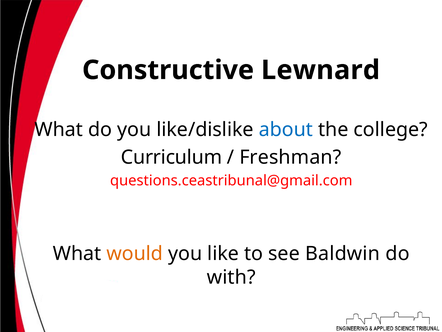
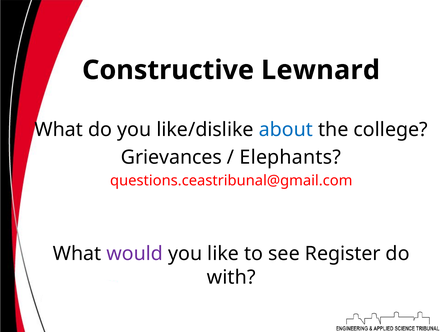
Curriculum: Curriculum -> Grievances (171, 157)
Freshman: Freshman -> Elephants (290, 157)
would colour: orange -> purple (135, 253)
Baldwin: Baldwin -> Register (343, 253)
